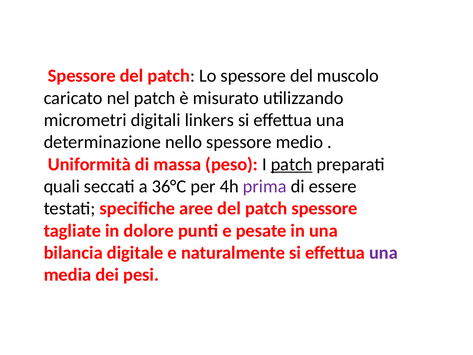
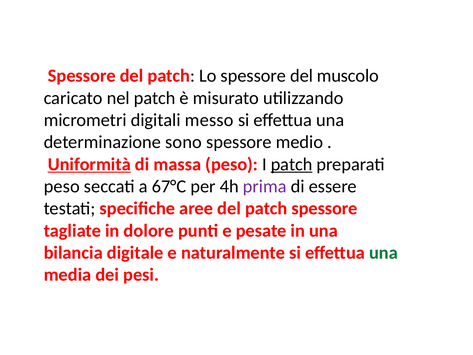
linkers: linkers -> messo (209, 120)
nello: nello -> sono (184, 142)
Uniformità underline: none -> present (89, 164)
quali: quali -> peso (62, 186)
36°C: 36°C -> 67°C (169, 186)
una colour: purple -> green (384, 253)
